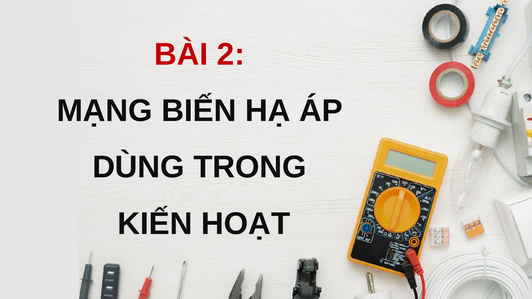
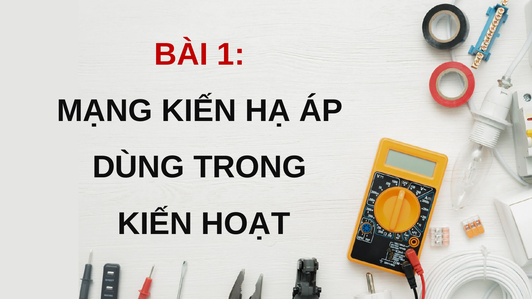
2: 2 -> 1 (231, 54)
MẠNG BIẾN: BIẾN -> KIẾN (199, 111)
